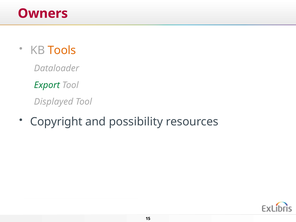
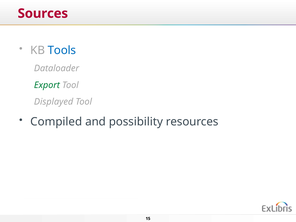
Owners: Owners -> Sources (43, 13)
Tools colour: orange -> blue (62, 50)
Copyright: Copyright -> Compiled (56, 122)
